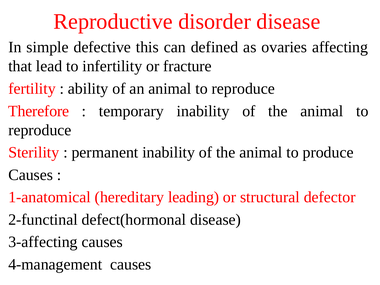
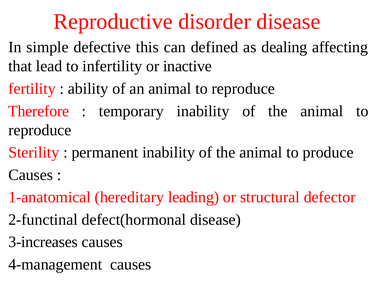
ovaries: ovaries -> dealing (284, 47)
fracture: fracture -> inactive (187, 66)
3-affecting: 3-affecting -> 3-increases (43, 242)
